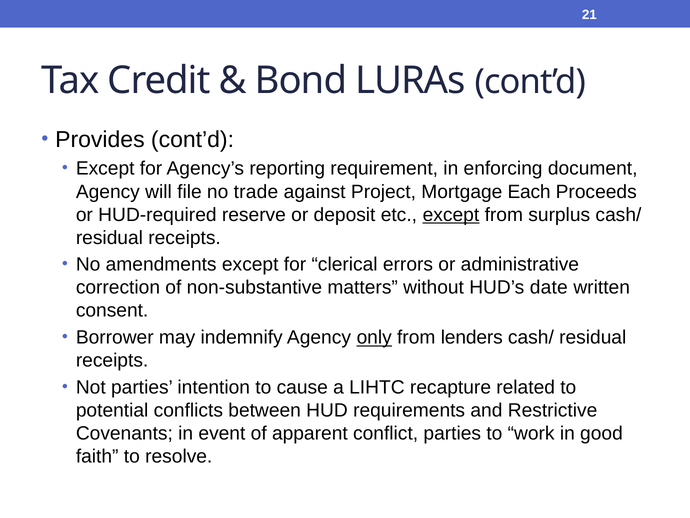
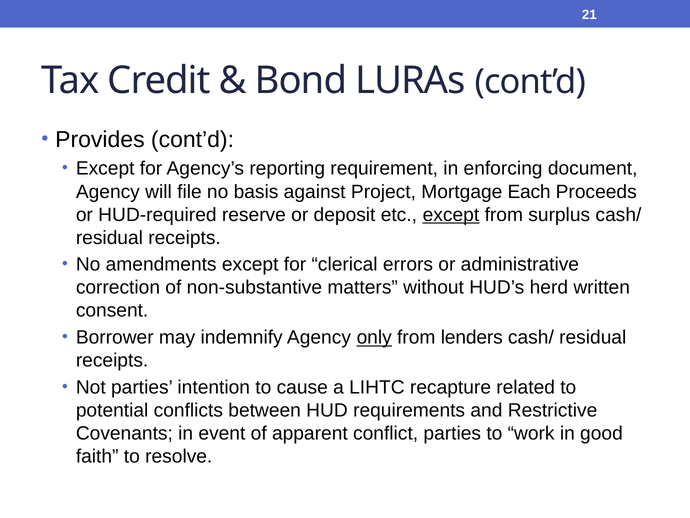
trade: trade -> basis (256, 191)
date: date -> herd (549, 287)
